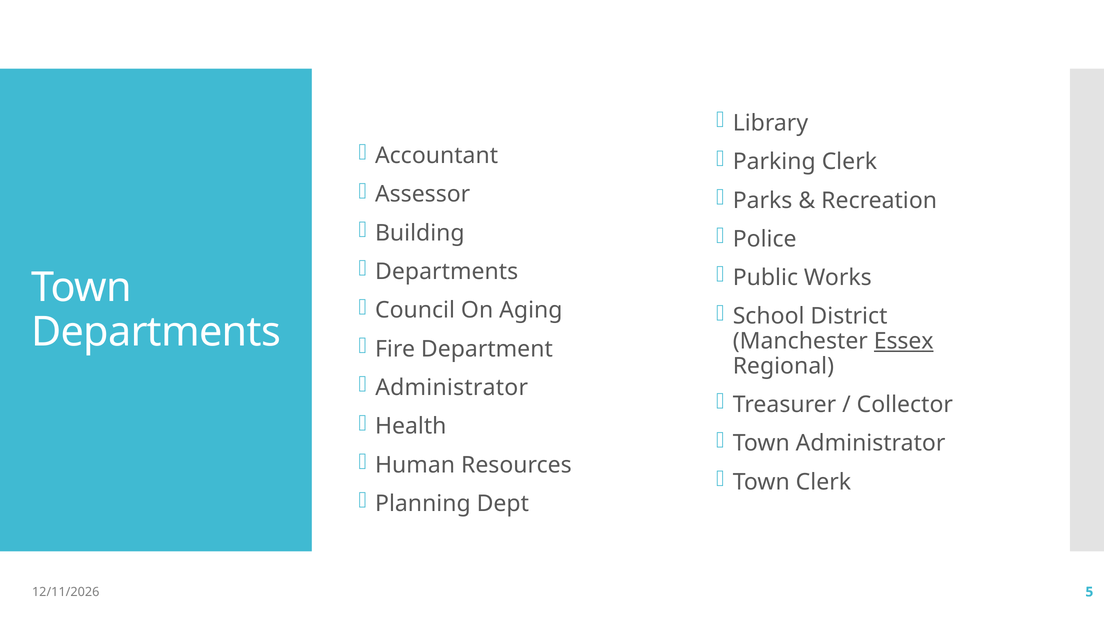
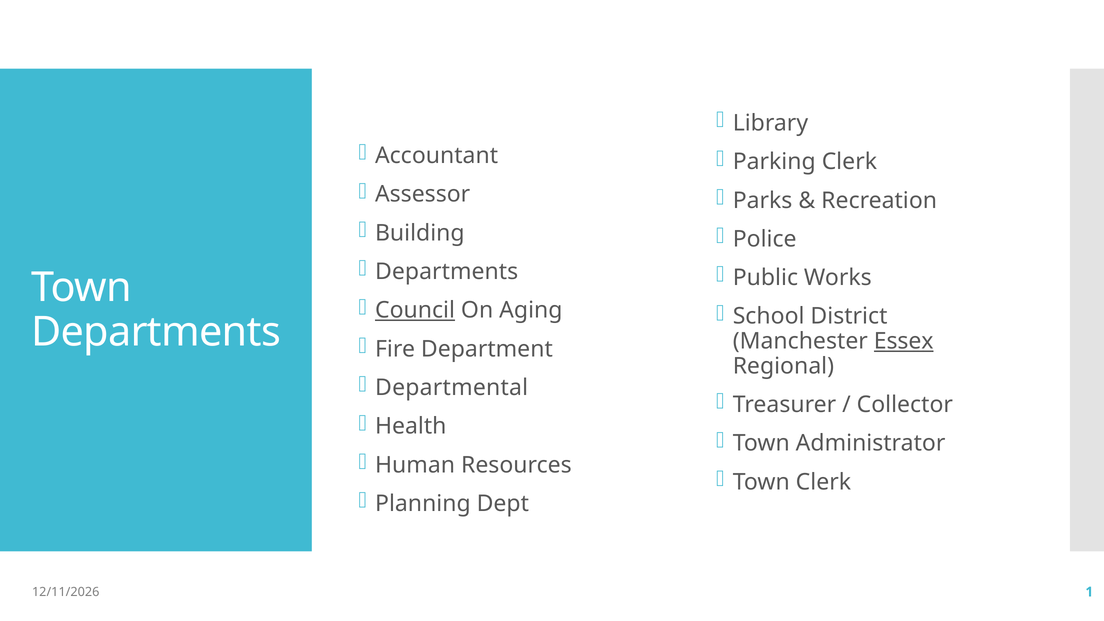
Council underline: none -> present (415, 310)
Administrator: Administrator -> Departmental (452, 388)
5: 5 -> 1 (1089, 592)
